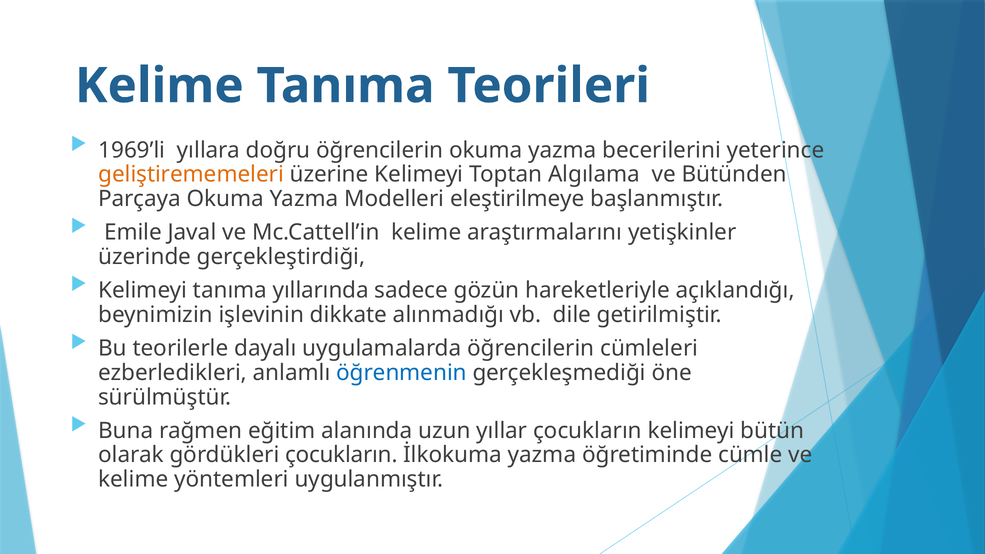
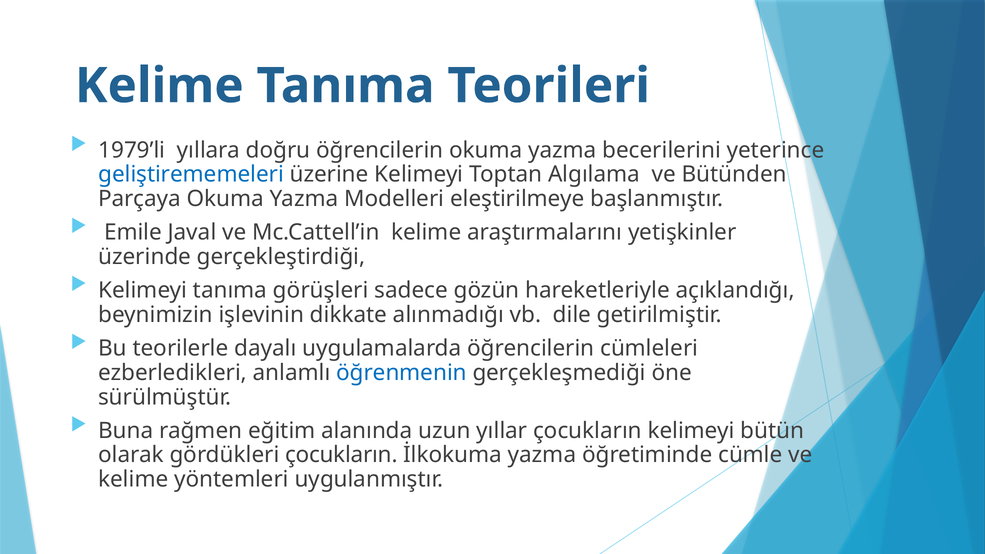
1969’li: 1969’li -> 1979’li (132, 150)
geliştirememeleri colour: orange -> blue (191, 174)
yıllarında: yıllarında -> görüşleri (321, 290)
